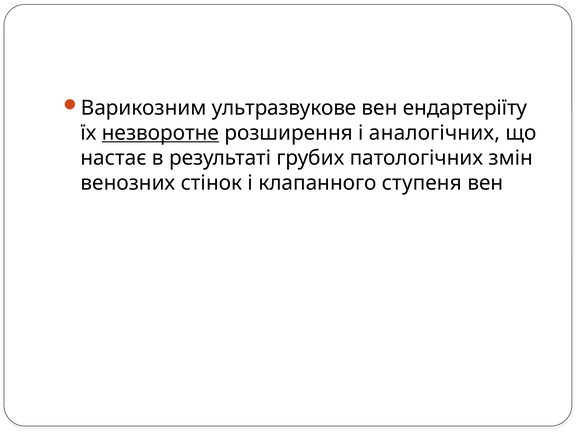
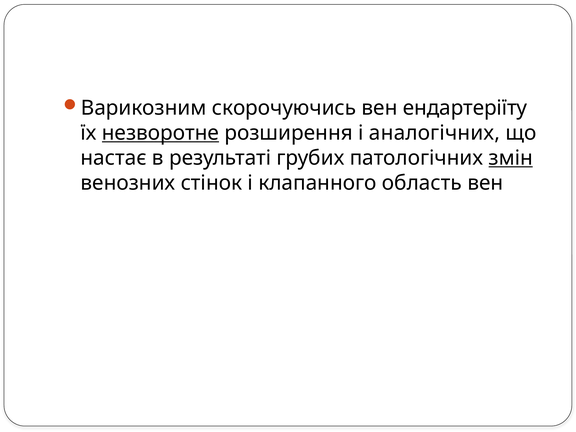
ультразвукове: ультразвукове -> скорочуючись (284, 108)
змін underline: none -> present (511, 158)
ступеня: ступеня -> область (422, 183)
